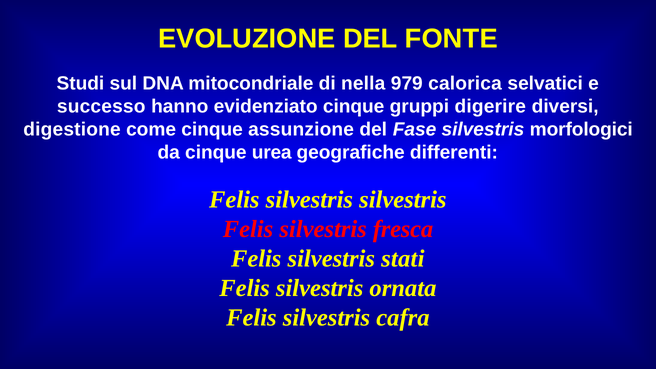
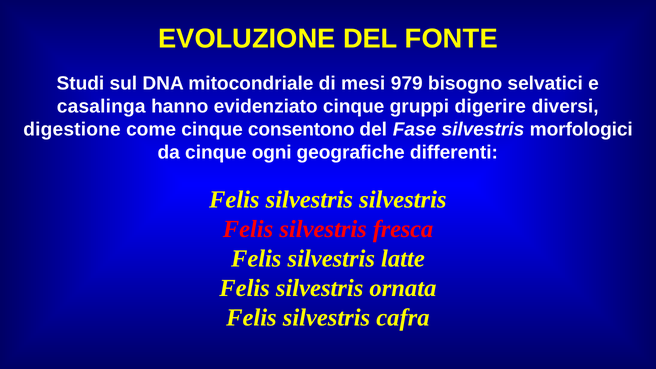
nella: nella -> mesi (363, 83)
calorica: calorica -> bisogno (465, 83)
successo: successo -> casalinga (101, 106)
assunzione: assunzione -> consentono (301, 129)
urea: urea -> ogni (272, 152)
stati: stati -> latte (403, 259)
